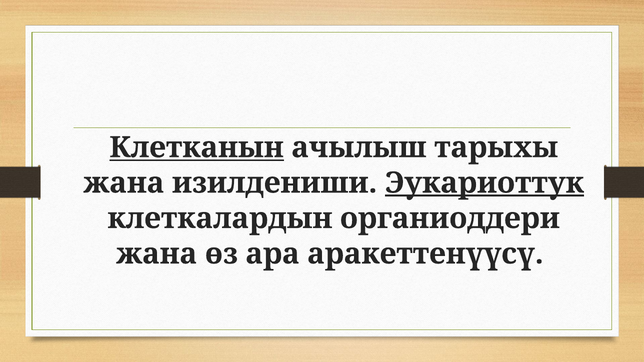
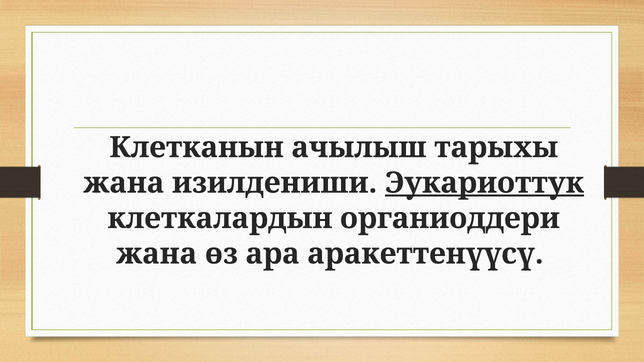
Клетканын underline: present -> none (197, 148)
